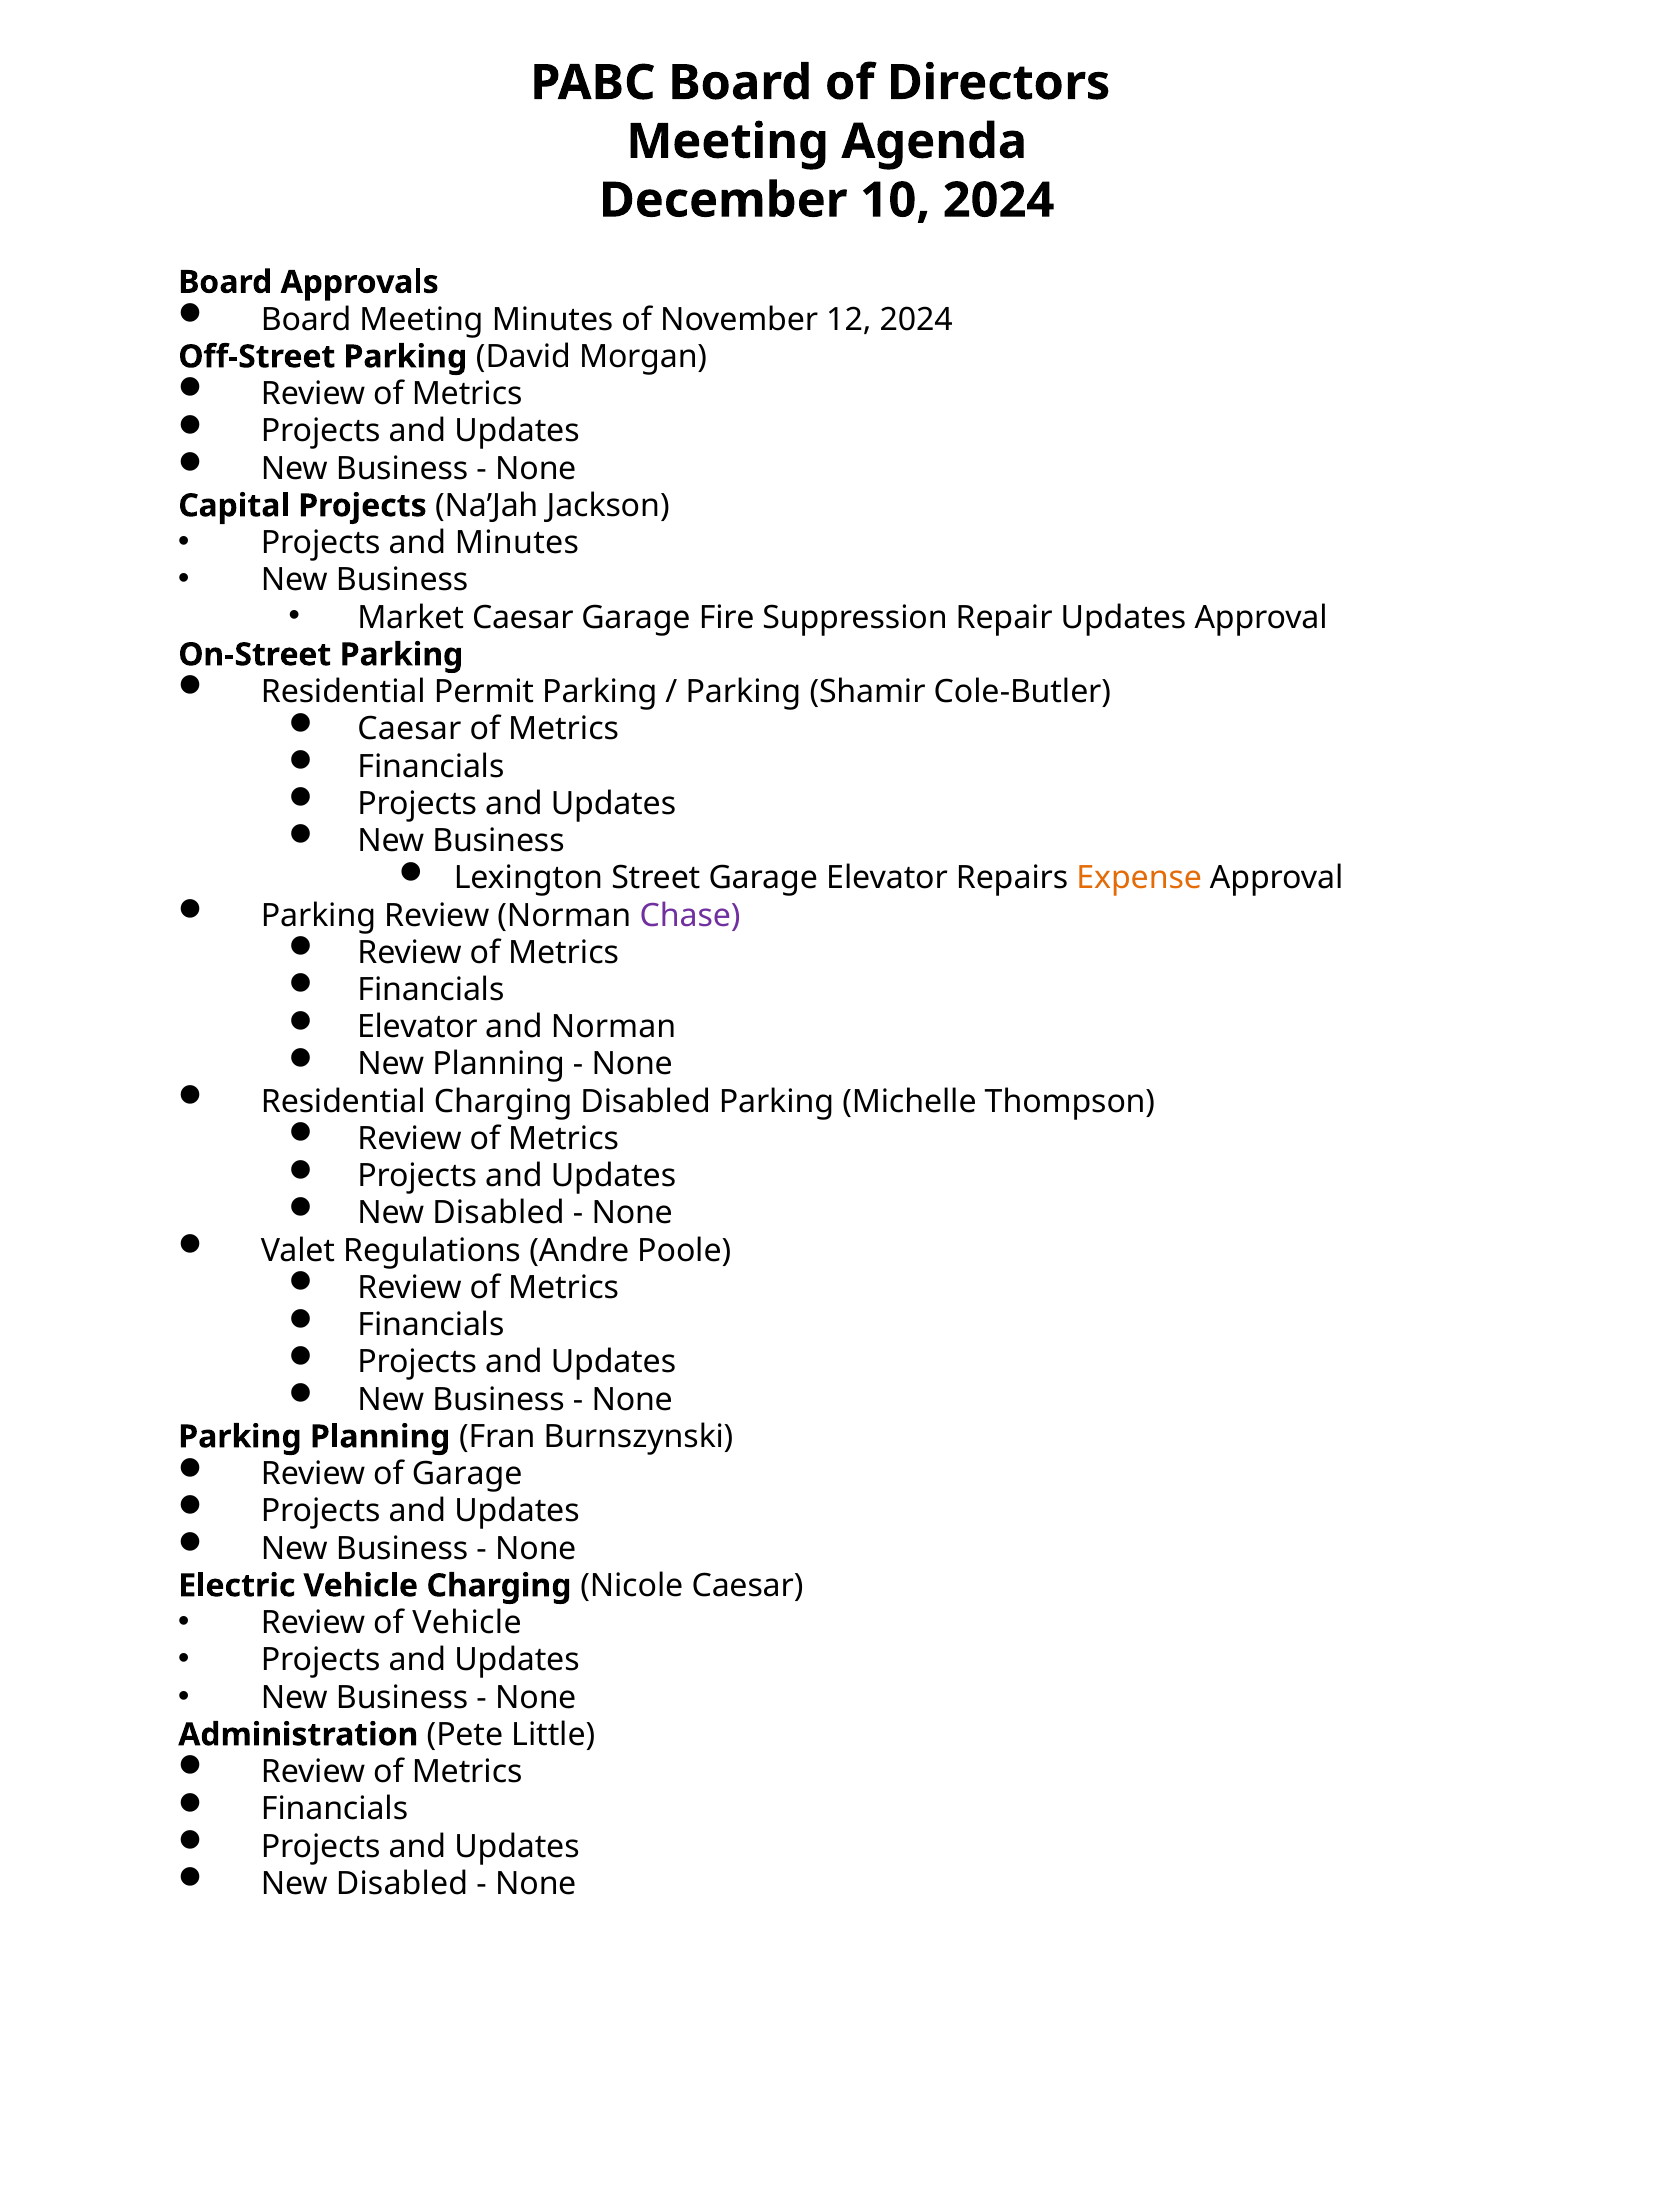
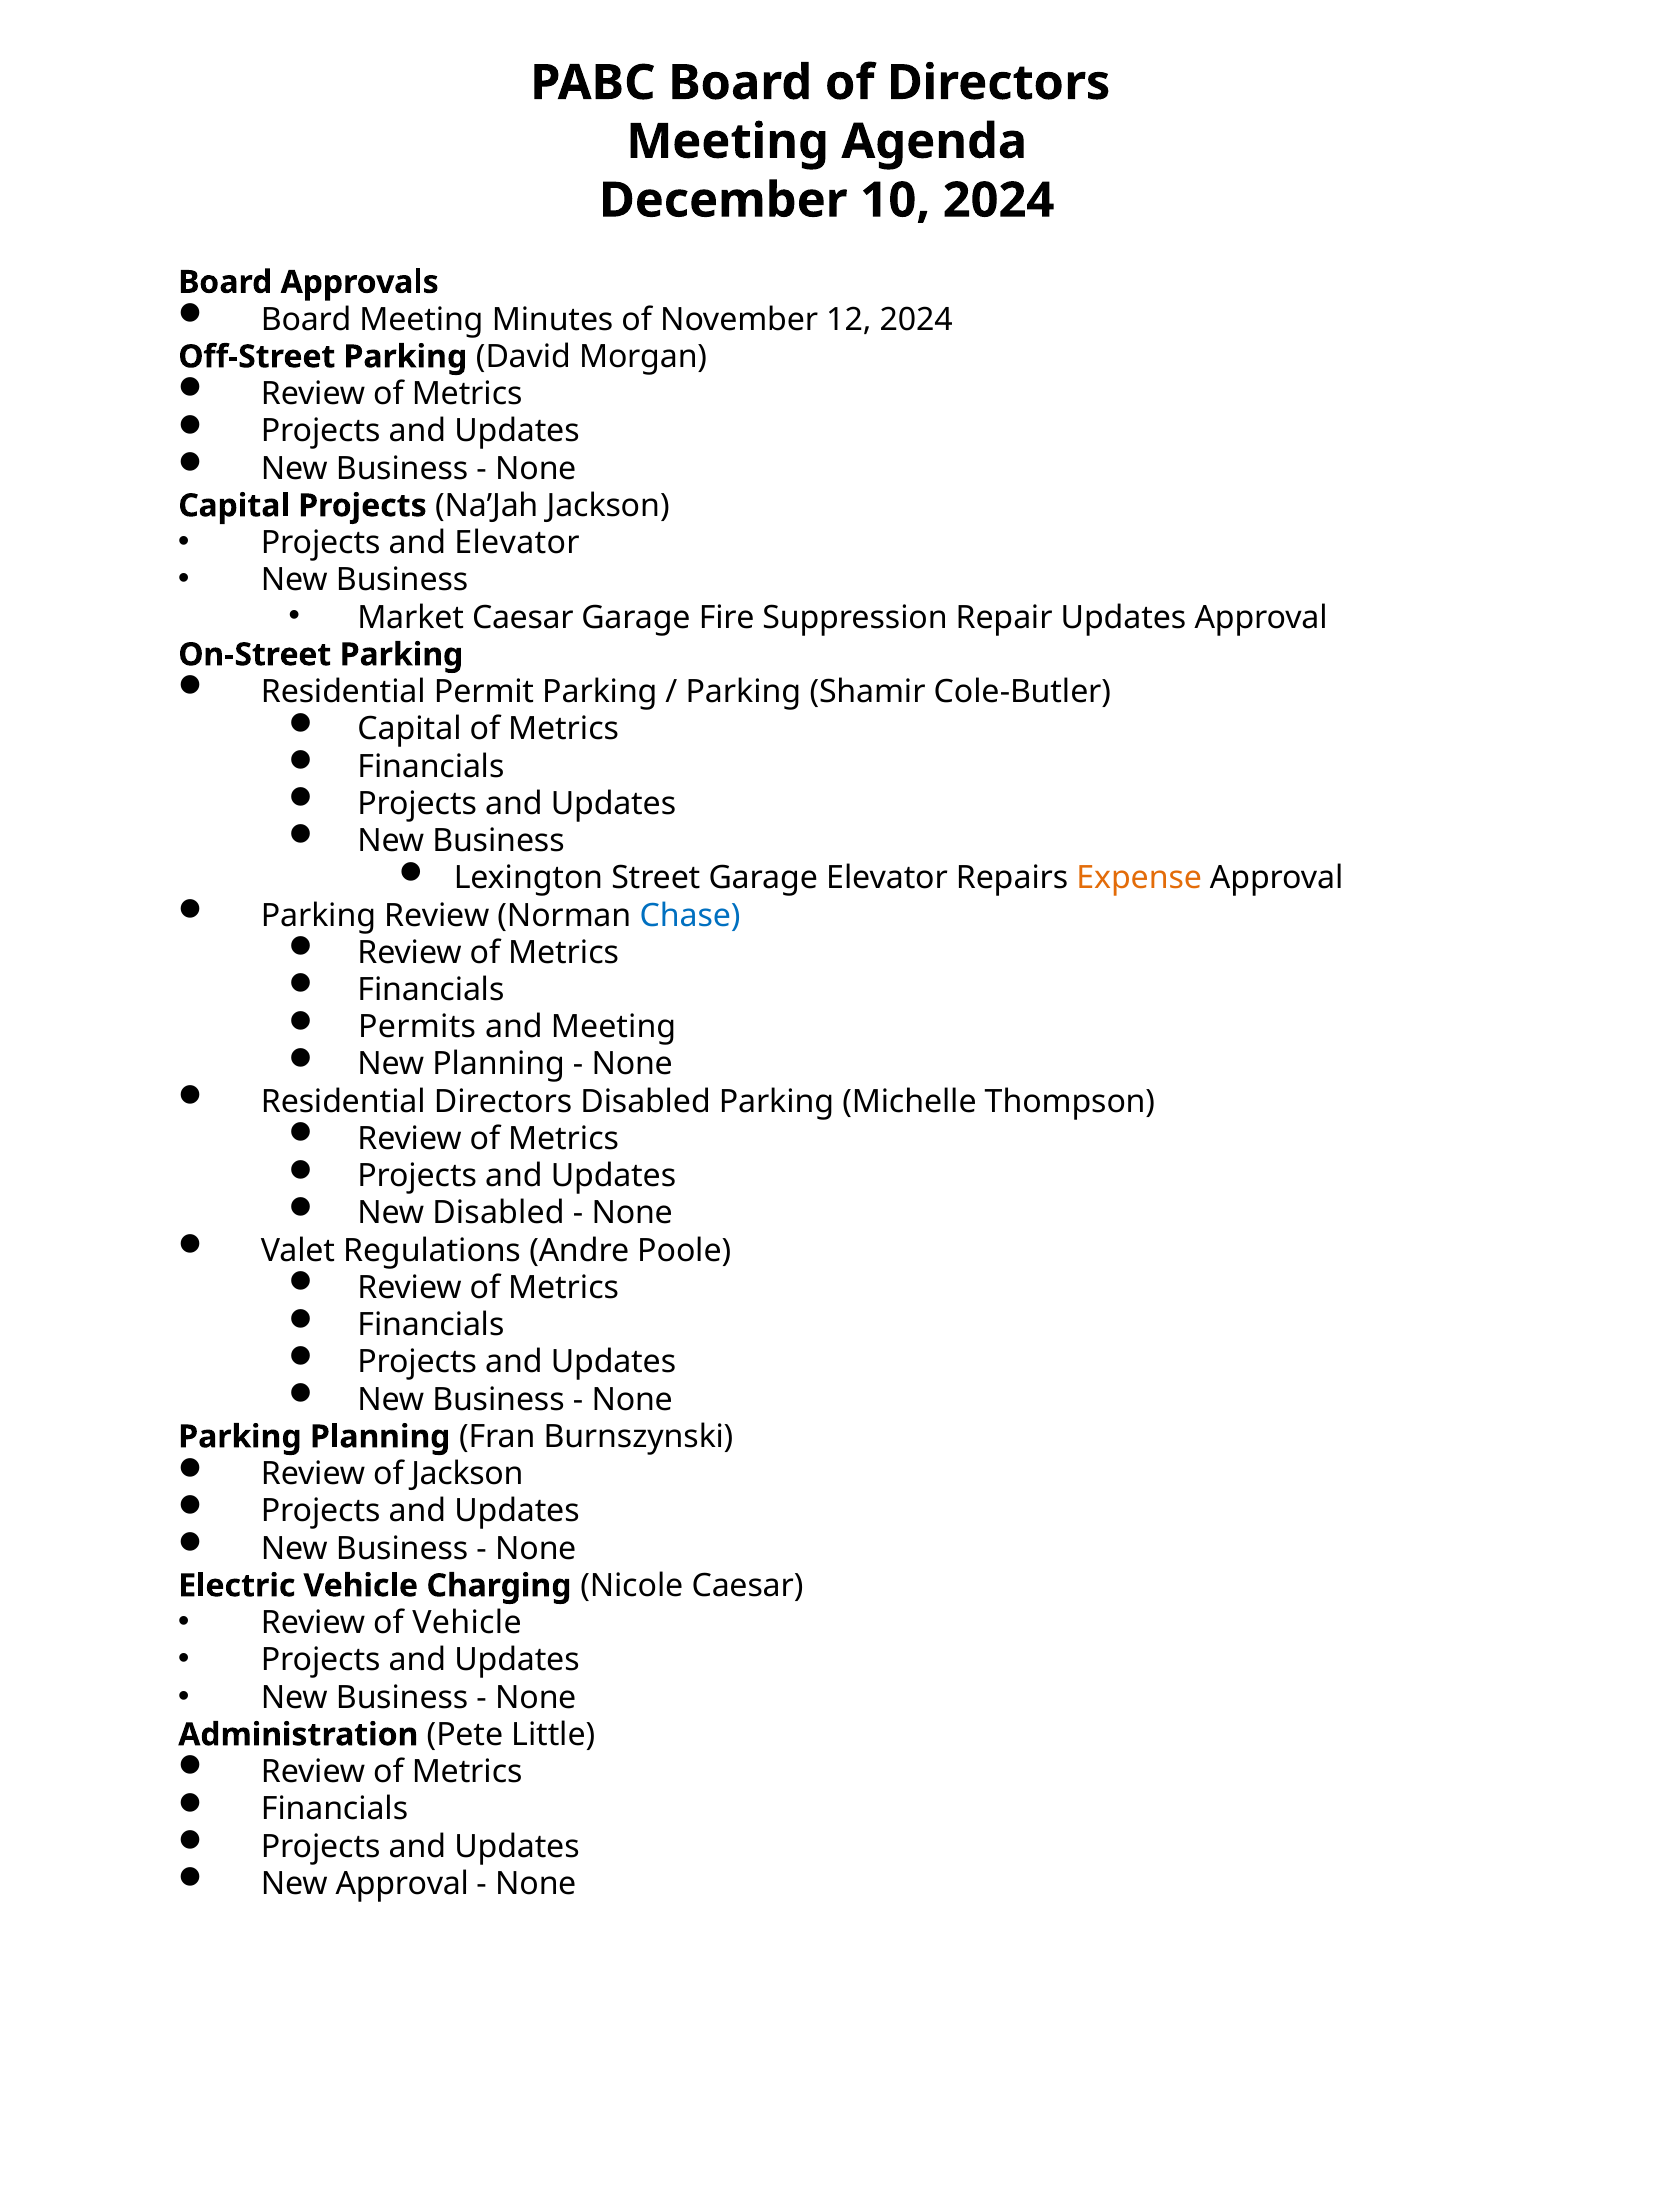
and Minutes: Minutes -> Elevator (517, 543)
Caesar: Caesar -> Capital (410, 729)
Chase colour: purple -> blue (690, 916)
Elevator: Elevator -> Permits (417, 1027)
and Norman: Norman -> Meeting (614, 1027)
Residential Charging: Charging -> Directors (503, 1102)
of Garage: Garage -> Jackson (467, 1474)
Disabled: Disabled -> Approval (402, 1884)
